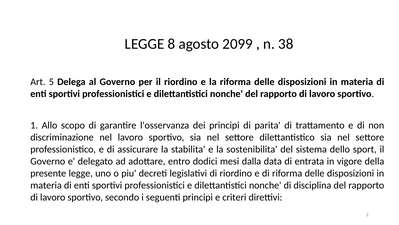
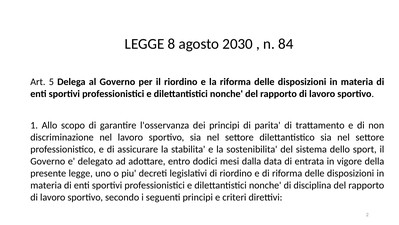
2099: 2099 -> 2030 (238, 44)
38: 38 -> 84 (286, 44)
